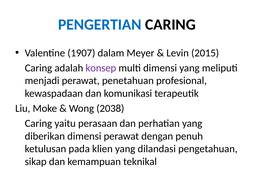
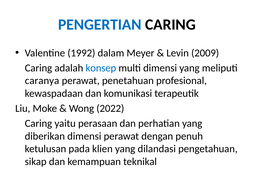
1907: 1907 -> 1992 (81, 53)
2015: 2015 -> 2009 (205, 53)
konsep colour: purple -> blue (101, 68)
menjadi: menjadi -> caranya (42, 80)
2038: 2038 -> 2022 (110, 108)
